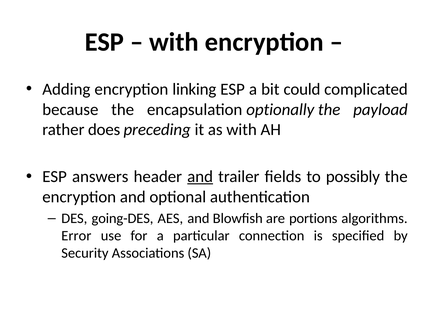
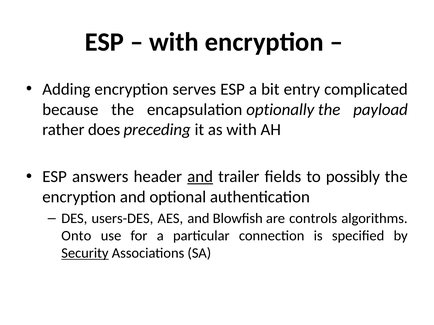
linking: linking -> serves (194, 89)
could: could -> entry (302, 89)
going-DES: going-DES -> users-DES (122, 219)
portions: portions -> controls (313, 219)
Error: Error -> Onto (76, 236)
Security underline: none -> present (85, 253)
